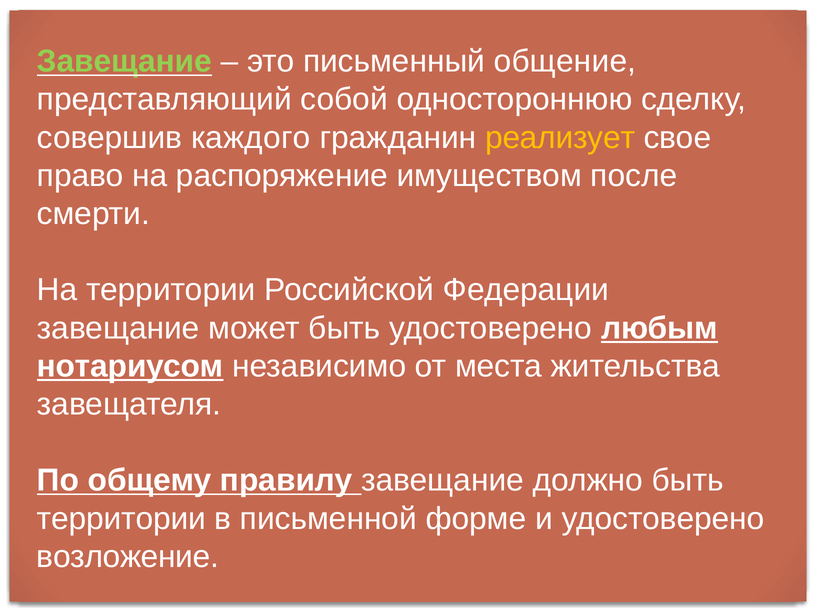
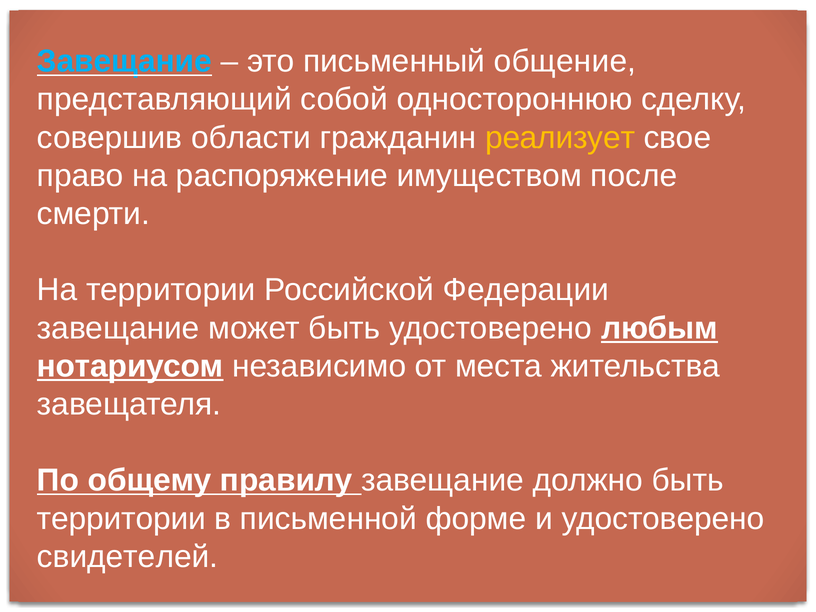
Завещание colour: light green -> light blue (124, 61)
каждого: каждого -> области (251, 138)
возложение: возложение -> свидетелей (128, 557)
